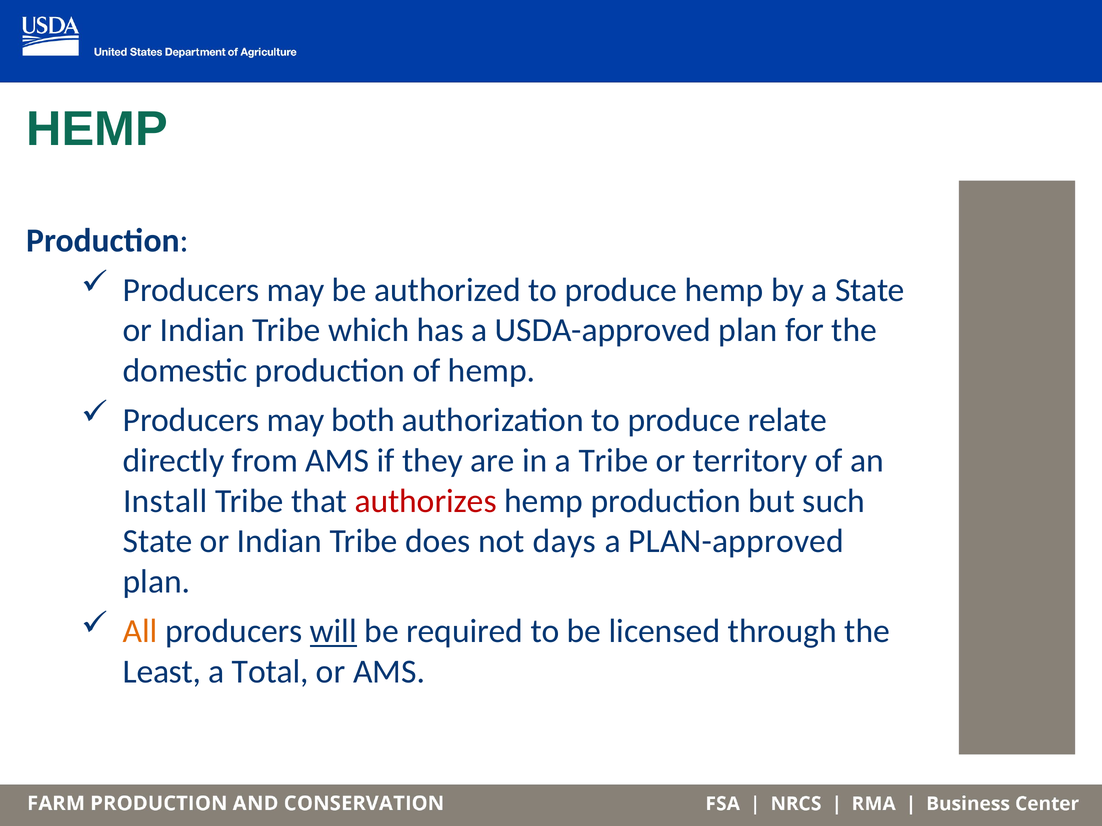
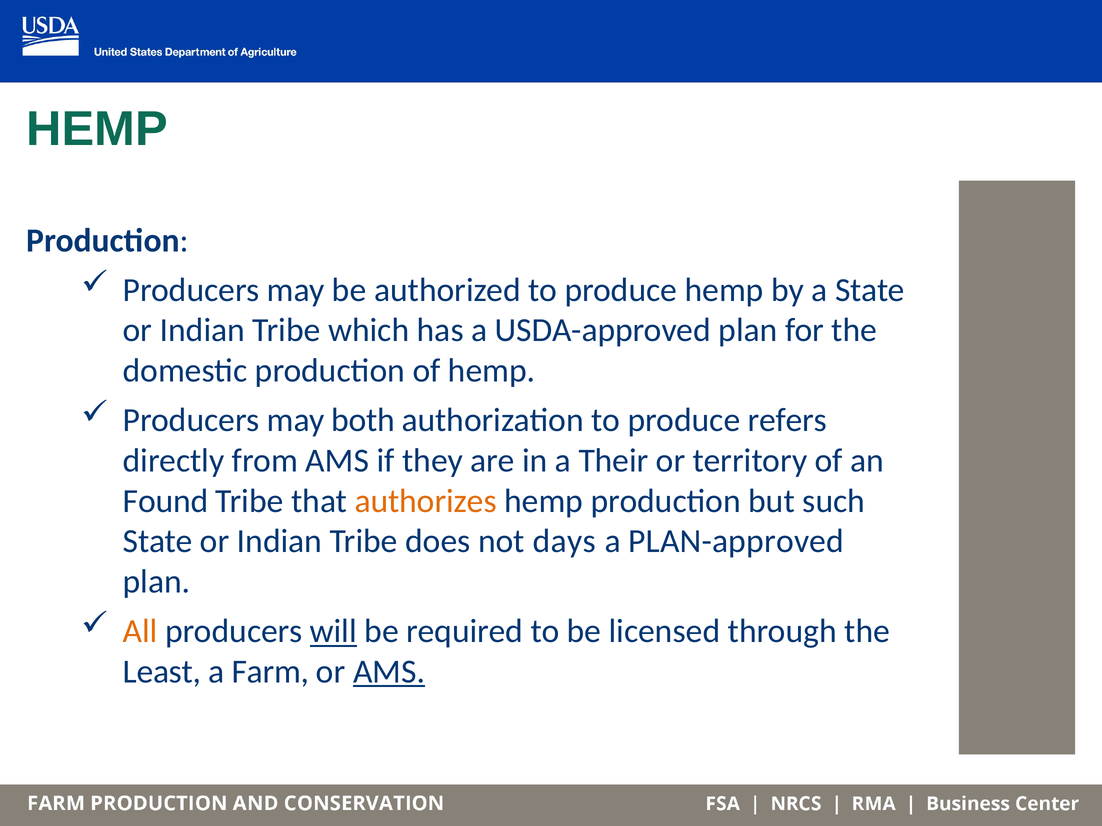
relate: relate -> refers (787, 421)
a Tribe: Tribe -> Their (614, 461)
Install: Install -> Found (165, 501)
authorizes colour: red -> orange (426, 501)
Total: Total -> Farm (270, 672)
AMS underline: none -> present (389, 672)
